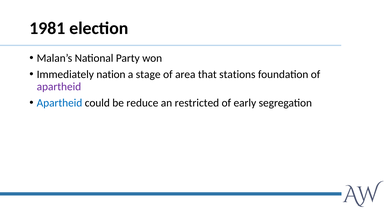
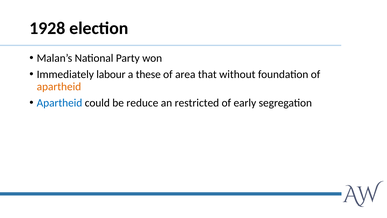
1981: 1981 -> 1928 (47, 28)
nation: nation -> labour (111, 74)
stage: stage -> these (148, 74)
stations: stations -> without (237, 74)
apartheid colour: purple -> orange (59, 86)
